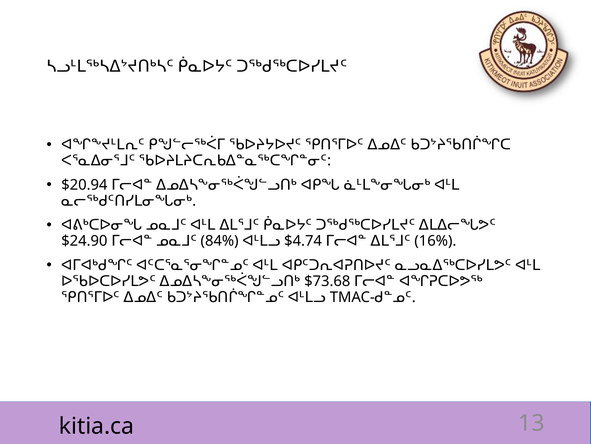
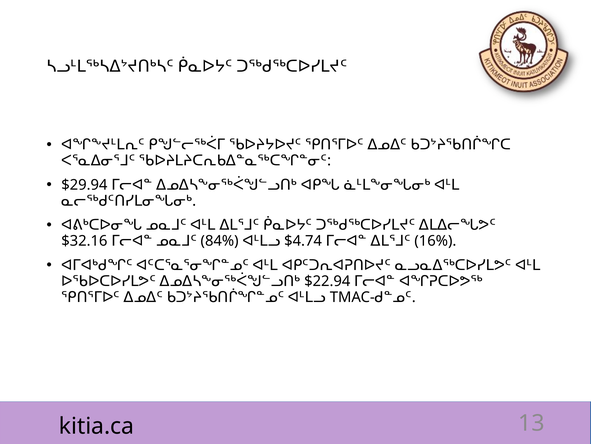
$20.94: $20.94 -> $29.94 (84, 185)
$24.90: $24.90 -> $32.16 (84, 241)
$73.68: $73.68 -> $22.94 (327, 281)
